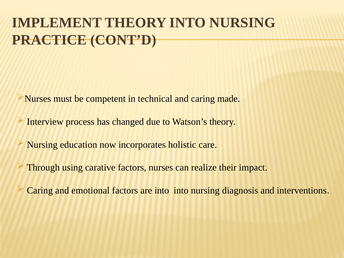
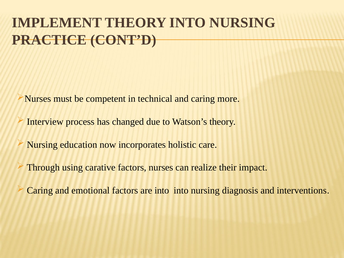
made: made -> more (228, 99)
